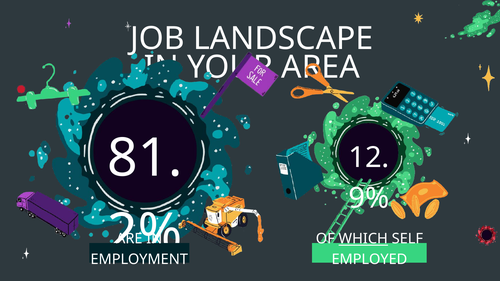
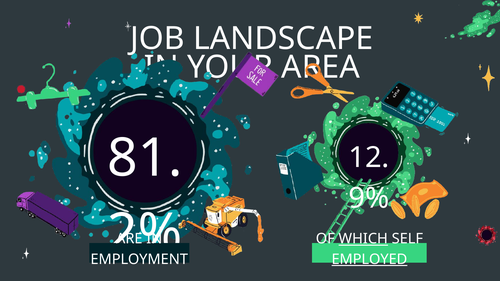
EMPLOYED underline: none -> present (369, 259)
